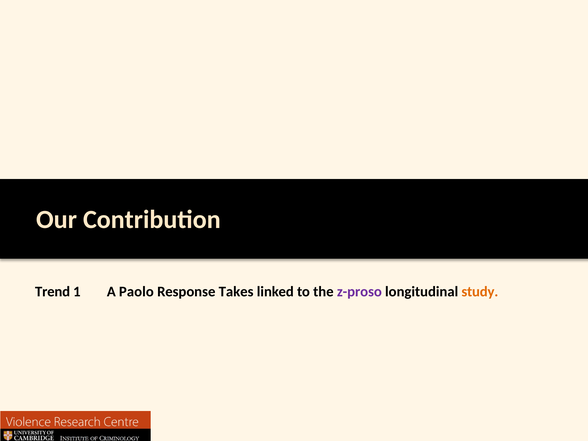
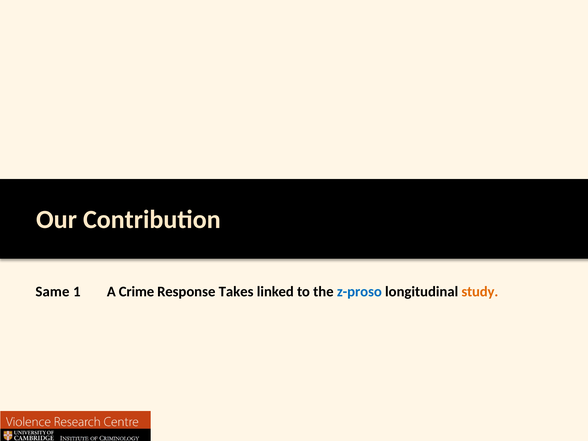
Trend: Trend -> Same (52, 292)
Paolo: Paolo -> Crime (137, 292)
z-proso colour: purple -> blue (359, 292)
